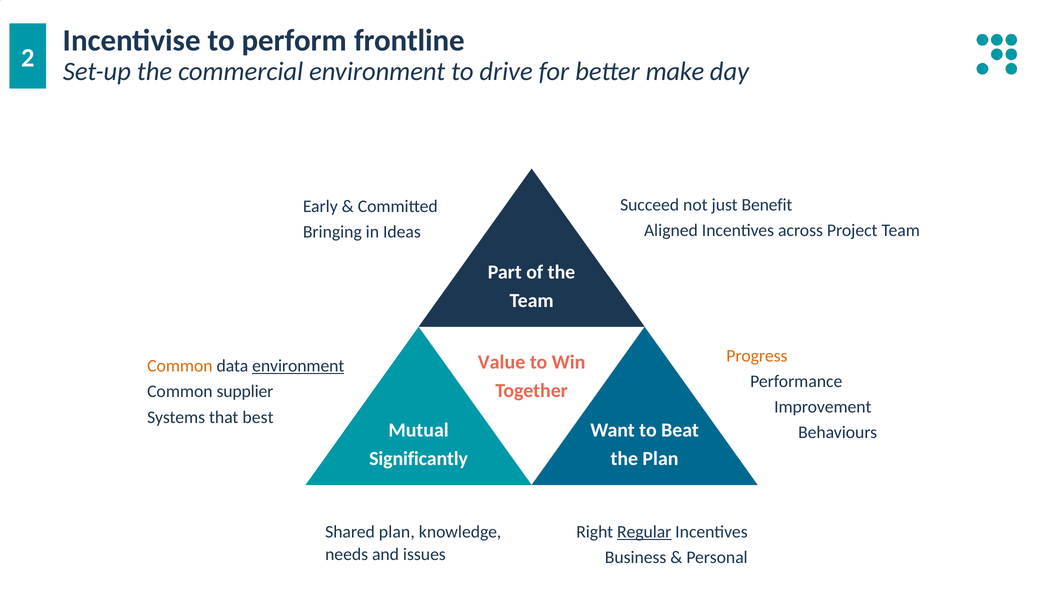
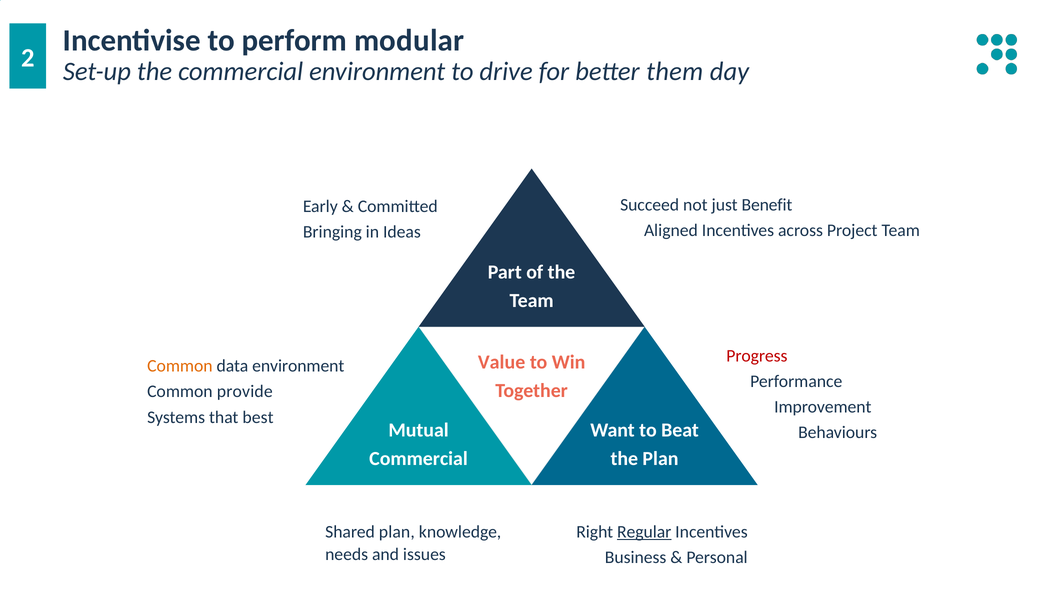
frontline: frontline -> modular (409, 40)
make: make -> them (675, 71)
Progress colour: orange -> red (757, 356)
environment underline: present -> none (298, 366)
supplier: supplier -> provide (245, 392)
Significantly: Significantly -> Commercial (419, 459)
